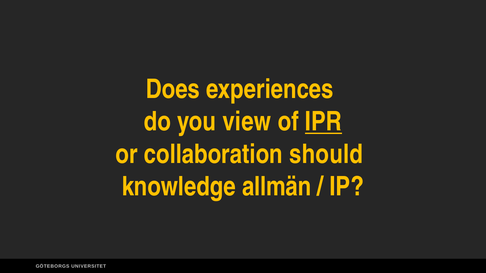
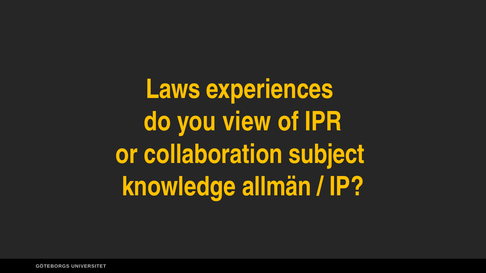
Does: Does -> Laws (173, 90)
IPR underline: present -> none (323, 122)
should: should -> subject (326, 154)
